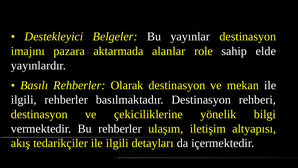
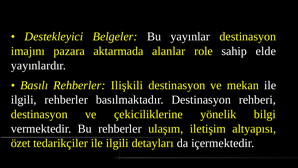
Olarak: Olarak -> Ilişkili (127, 85)
akış: akış -> özet (21, 143)
